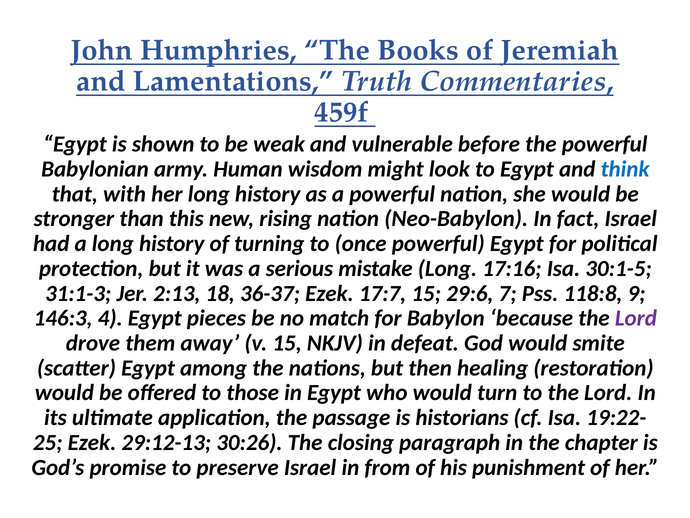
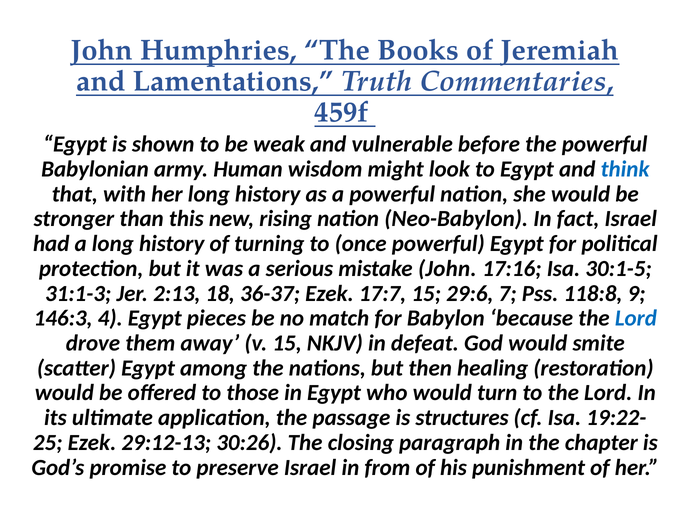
mistake Long: Long -> John (447, 268)
Lord colour: purple -> blue (636, 318)
historians: historians -> structures (462, 417)
